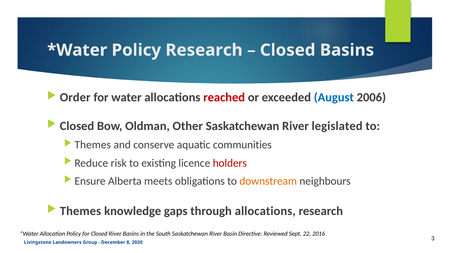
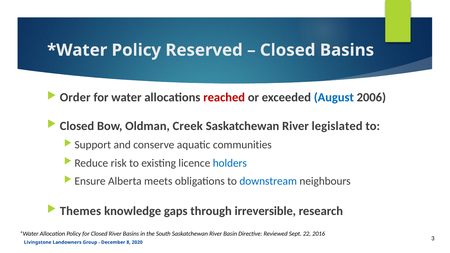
Policy Research: Research -> Reserved (204, 50)
Other: Other -> Creek (188, 126)
Themes: Themes -> Support (93, 145)
holders colour: red -> blue (230, 163)
downstream colour: orange -> blue (268, 181)
through allocations: allocations -> irreversible (265, 211)
